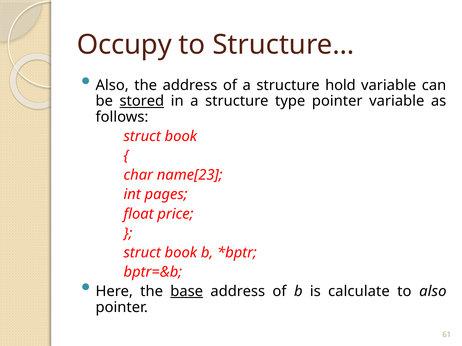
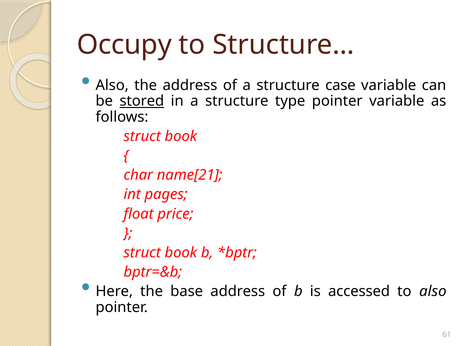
hold: hold -> case (340, 85)
name[23: name[23 -> name[21 (190, 175)
base underline: present -> none (187, 292)
calculate: calculate -> accessed (359, 292)
